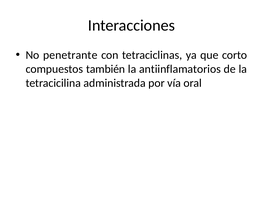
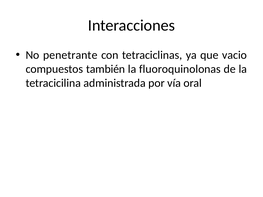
corto: corto -> vacio (235, 55)
antiinflamatorios: antiinflamatorios -> fluoroquinolonas (180, 69)
